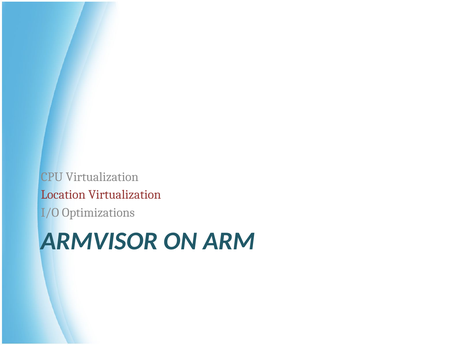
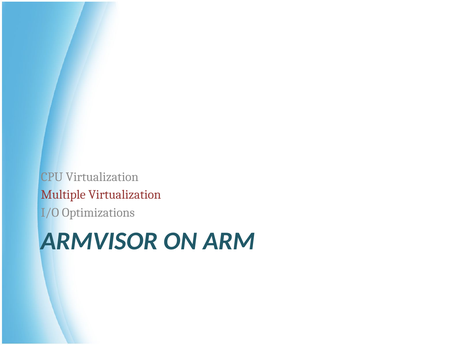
Location: Location -> Multiple (63, 194)
